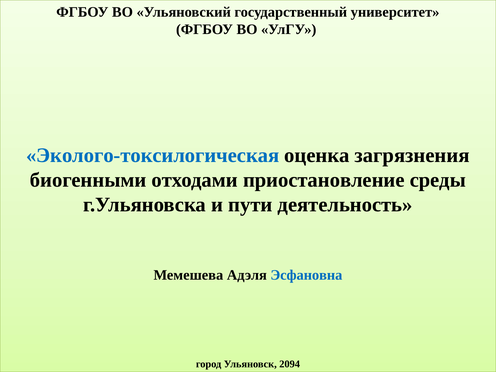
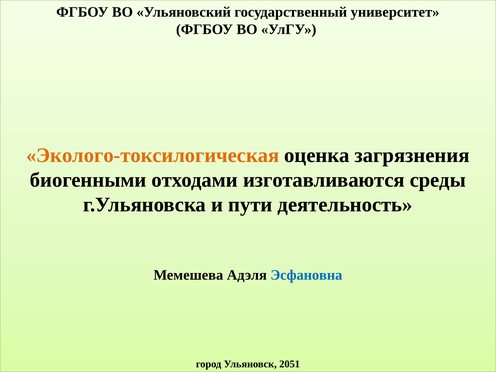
Эколого-токсилогическая colour: blue -> orange (153, 155)
приостановление: приостановление -> изготавливаются (324, 180)
2094: 2094 -> 2051 (290, 364)
